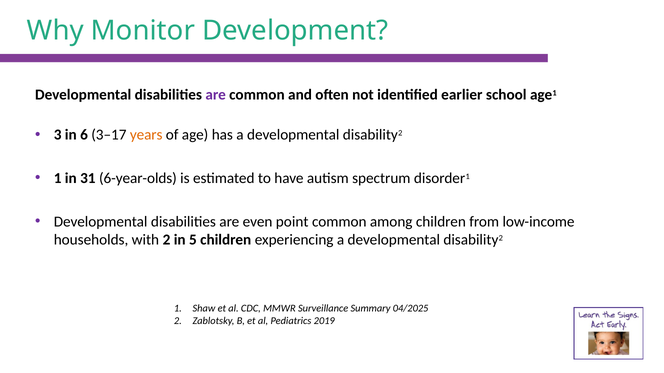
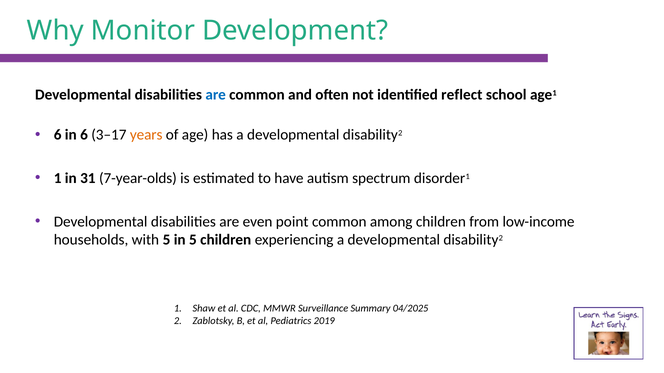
are colour: purple -> blue (216, 95)
earlier: earlier -> reflect (462, 95)
3: 3 -> 6 (58, 135)
6-year-olds: 6-year-olds -> 7-year-olds (138, 178)
with 2: 2 -> 5 (167, 240)
